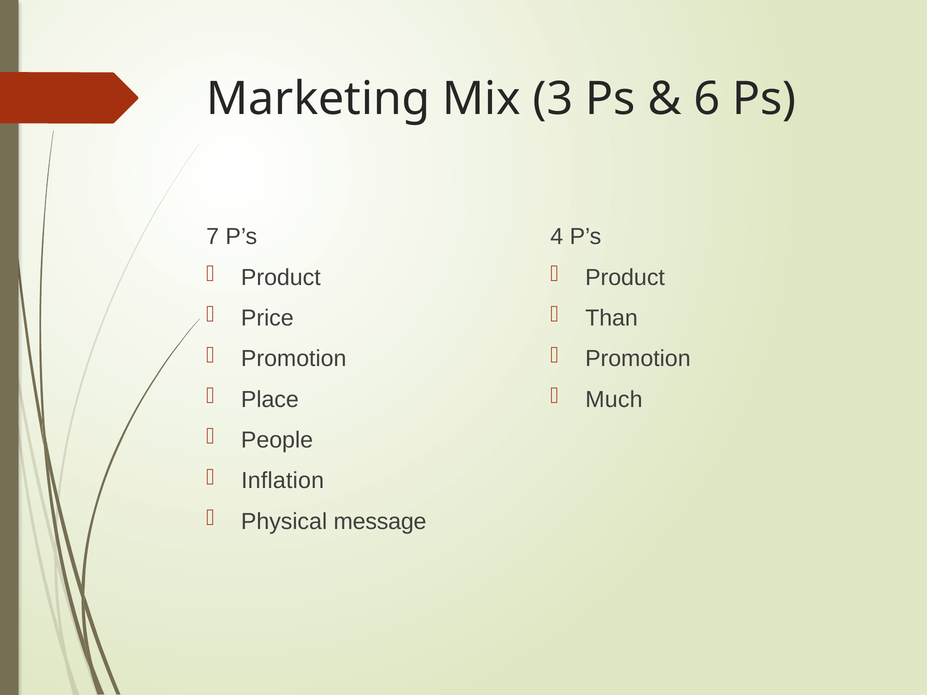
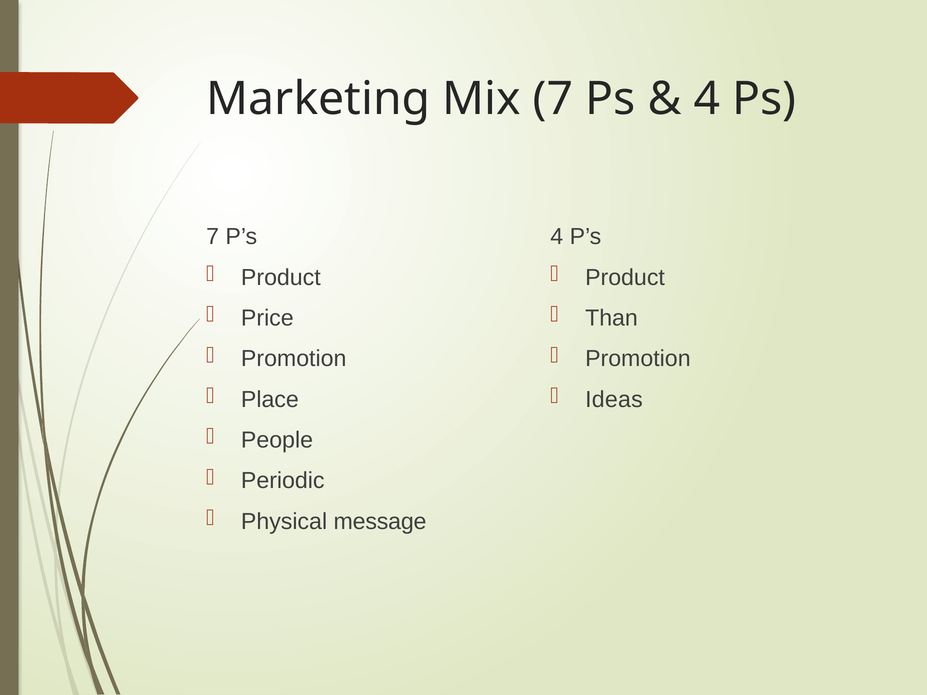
Mix 3: 3 -> 7 (553, 99)
6: 6 -> 4 (707, 99)
Much: Much -> Ideas (614, 400)
Inflation: Inflation -> Periodic (283, 481)
